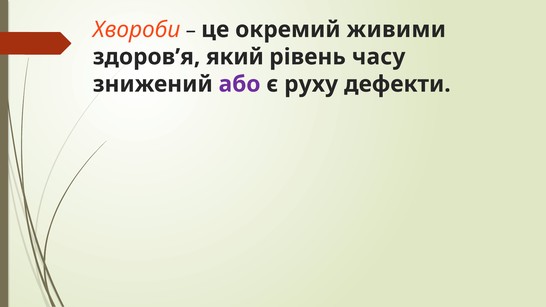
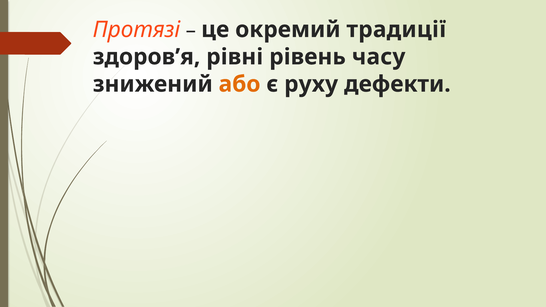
Хвороби: Хвороби -> Протязі (137, 30)
живими: живими -> традиції (396, 30)
який: який -> рівні (235, 57)
або colour: purple -> orange (240, 84)
